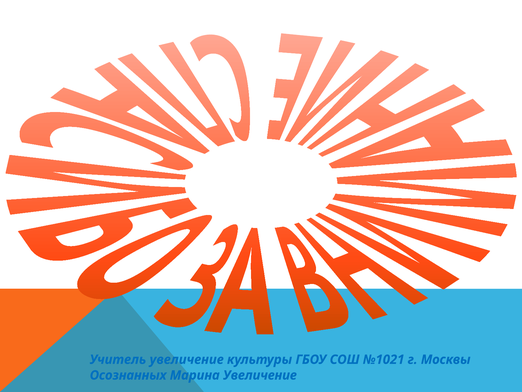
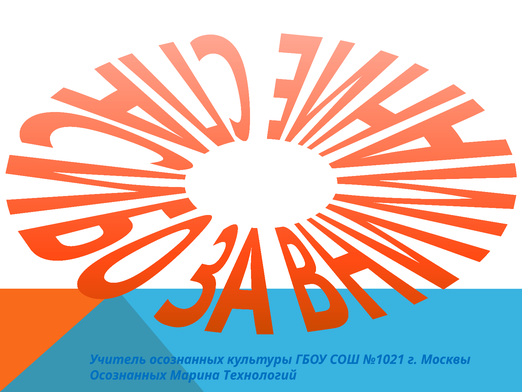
Учитель увеличение: увеличение -> осознанных (187, 359)
Марина Увеличение: Увеличение -> Технологий (260, 375)
